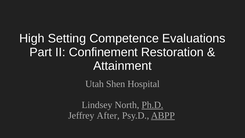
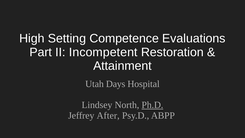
Confinement: Confinement -> Incompetent (103, 52)
Shen: Shen -> Days (116, 84)
ABPP underline: present -> none (163, 115)
